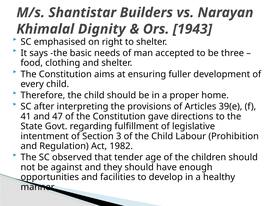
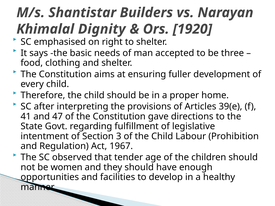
1943: 1943 -> 1920 (192, 29)
1982: 1982 -> 1967 (121, 146)
against: against -> women (67, 167)
